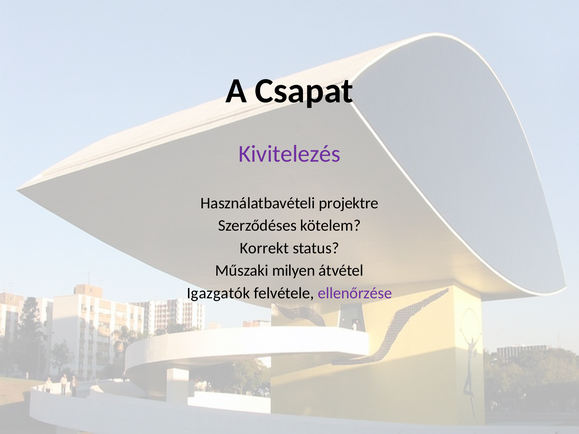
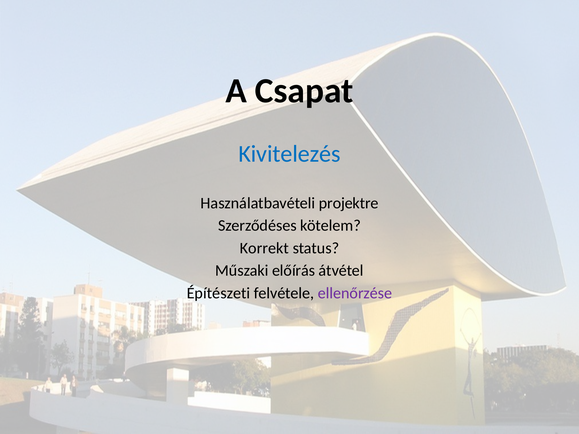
Kivitelezés colour: purple -> blue (289, 154)
milyen: milyen -> előírás (294, 271)
Igazgatók: Igazgatók -> Építészeti (219, 293)
